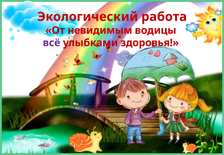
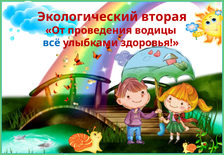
работа: работа -> вторая (164, 17)
невидимым: невидимым -> проведения (100, 30)
всё colour: purple -> blue (52, 43)
